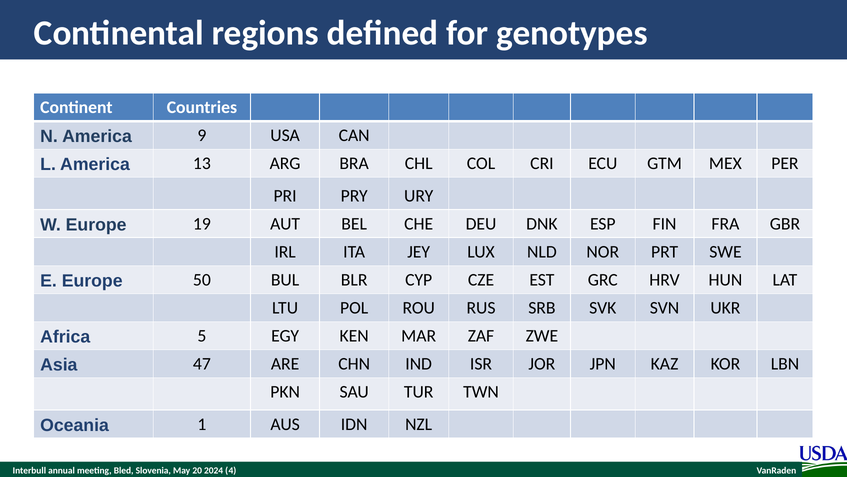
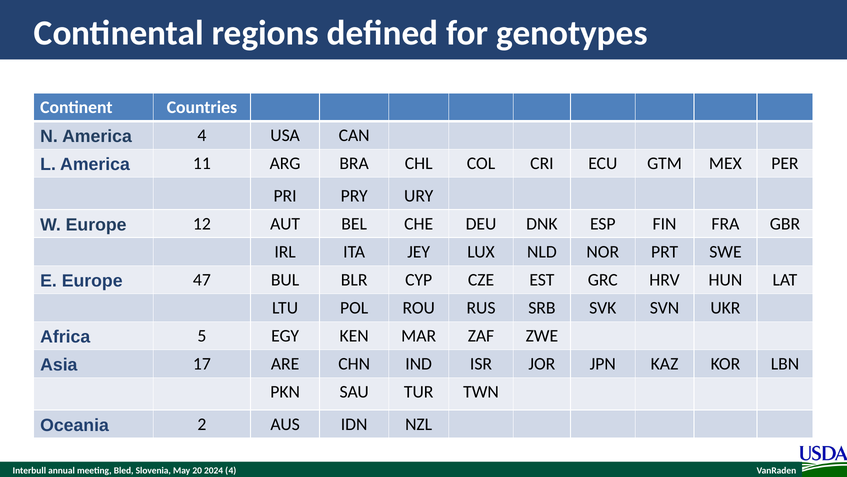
America 9: 9 -> 4 (202, 135)
13: 13 -> 11 (202, 163)
19: 19 -> 12 (202, 224)
50: 50 -> 47 (202, 280)
47: 47 -> 17 (202, 363)
1: 1 -> 2 (202, 424)
